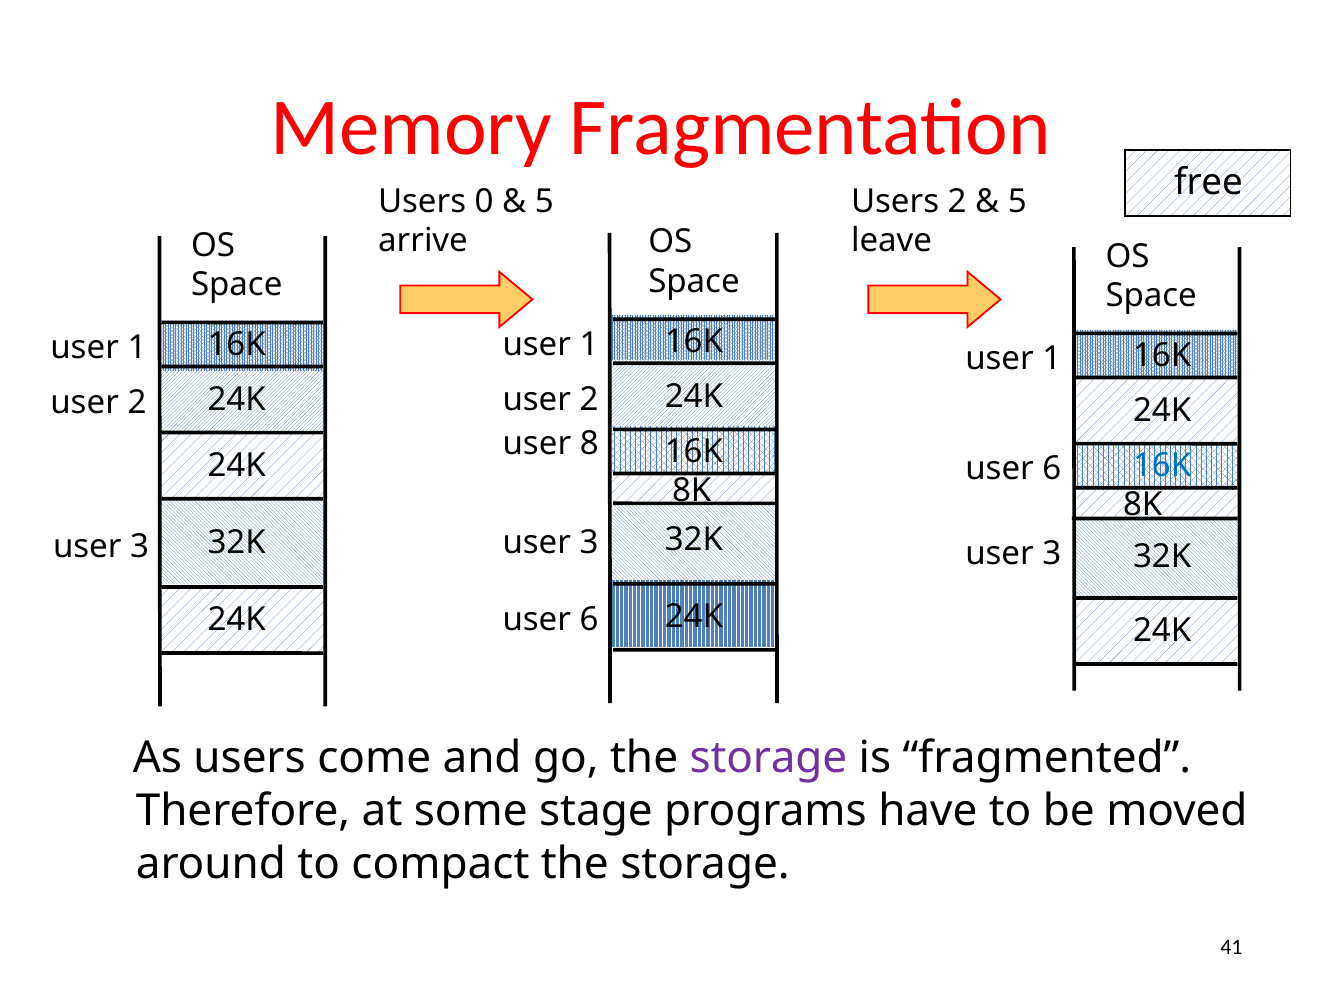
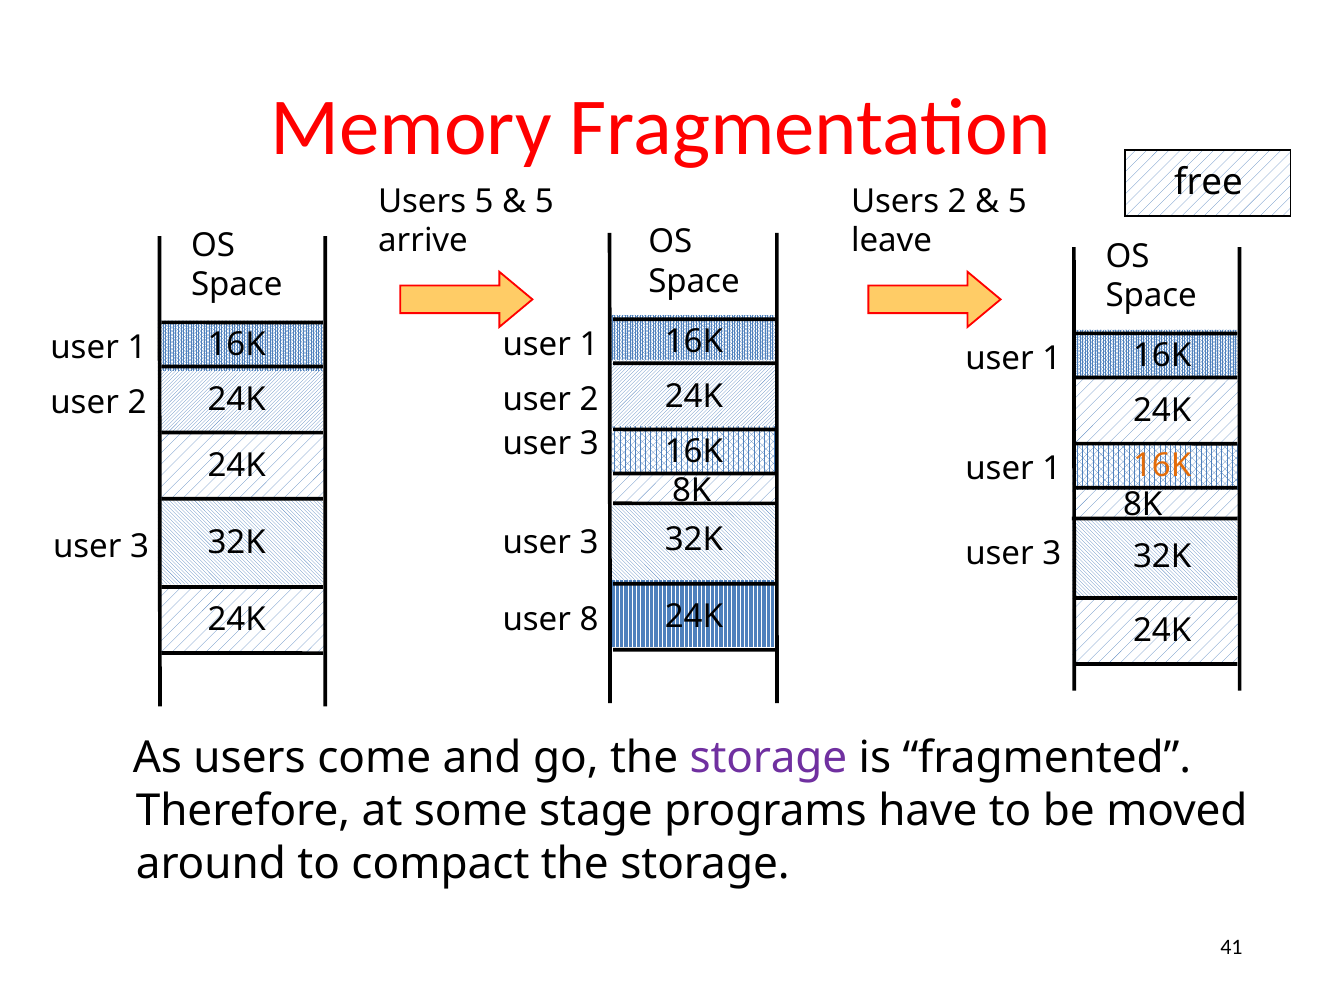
Users 0: 0 -> 5 (484, 201)
8: 8 -> 3 (589, 443)
16K colour: blue -> orange (1162, 465)
6: 6 -> 1 (1052, 469)
6: 6 -> 8 (589, 620)
